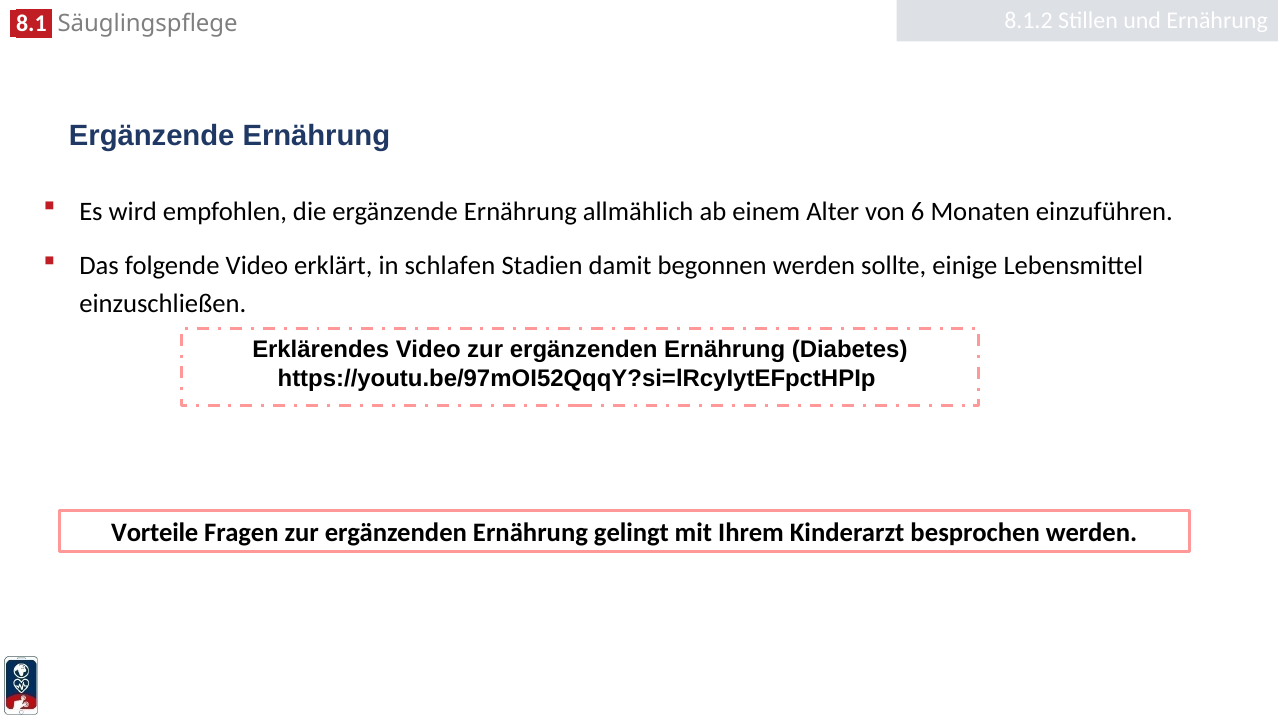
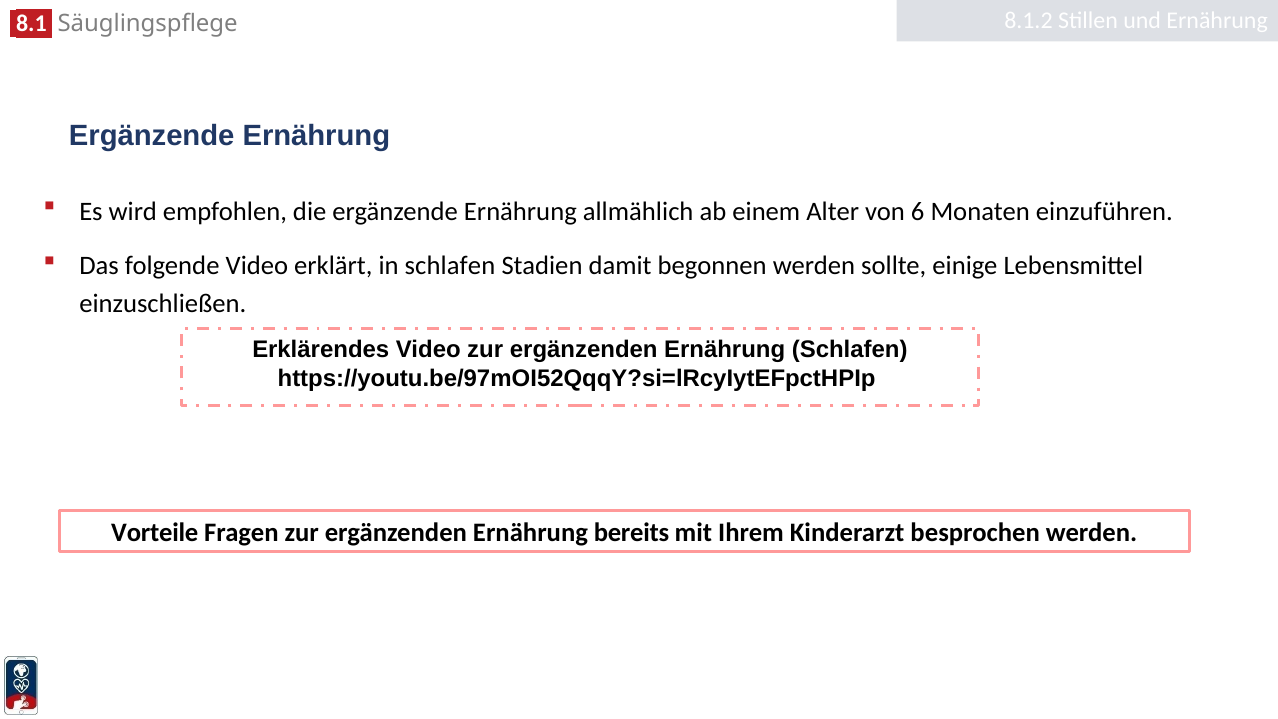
Ernährung Diabetes: Diabetes -> Schlafen (850, 349)
gelingt: gelingt -> bereits (631, 533)
